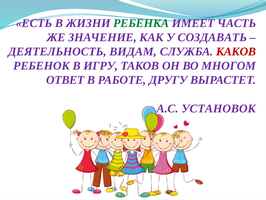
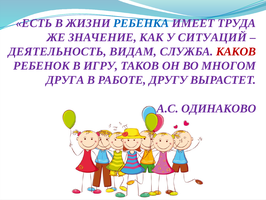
РЕБЕНКА colour: green -> blue (141, 23)
ЧАСТЬ: ЧАСТЬ -> ТРУДА (237, 23)
СОЗДАВАТЬ: СОЗДАВАТЬ -> СИТУАЦИЙ (212, 37)
ОТВЕТ: ОТВЕТ -> ДРУГА (65, 80)
УСТАНОВОК: УСТАНОВОК -> ОДИНАКОВО (219, 108)
